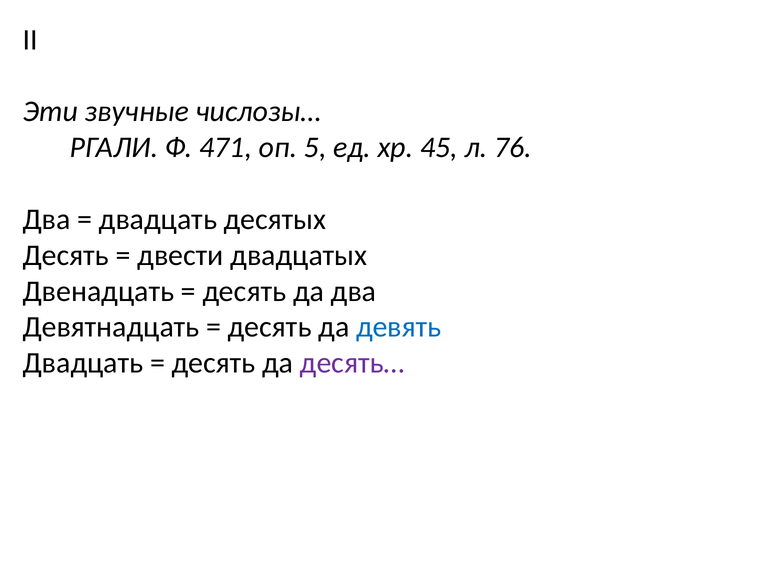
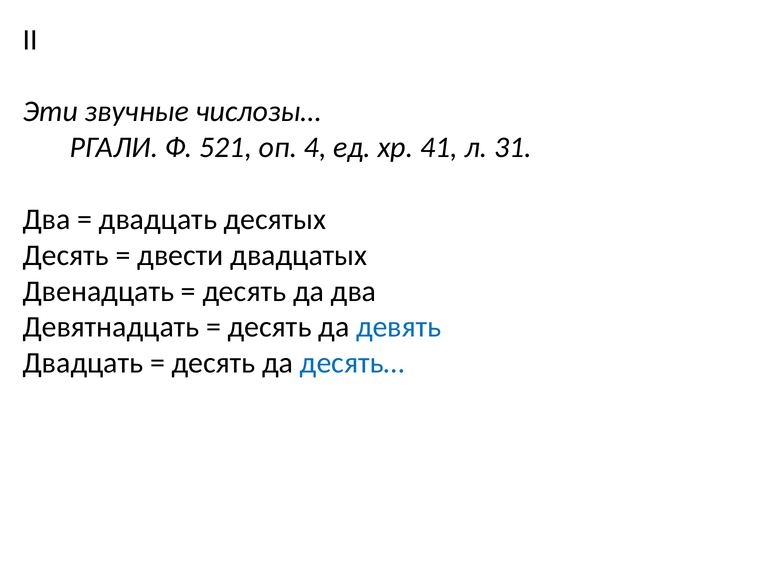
471: 471 -> 521 (226, 148)
5: 5 -> 4 (315, 148)
45: 45 -> 41 (439, 148)
76: 76 -> 31 (513, 148)
десять… colour: purple -> blue (352, 363)
